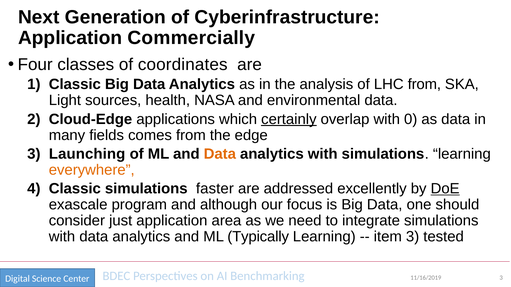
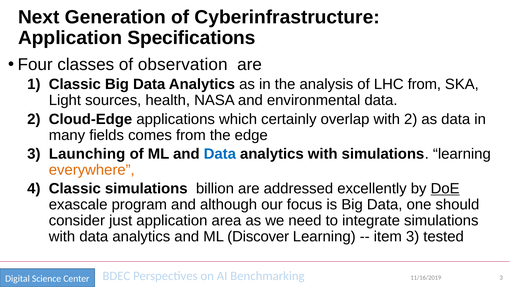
Commercially: Commercially -> Specifications (192, 38)
coordinates: coordinates -> observation (183, 65)
certainly underline: present -> none (289, 119)
with 0: 0 -> 2 (411, 119)
Data colour: orange -> blue (220, 154)
faster: faster -> billion (215, 189)
Typically: Typically -> Discover (258, 237)
